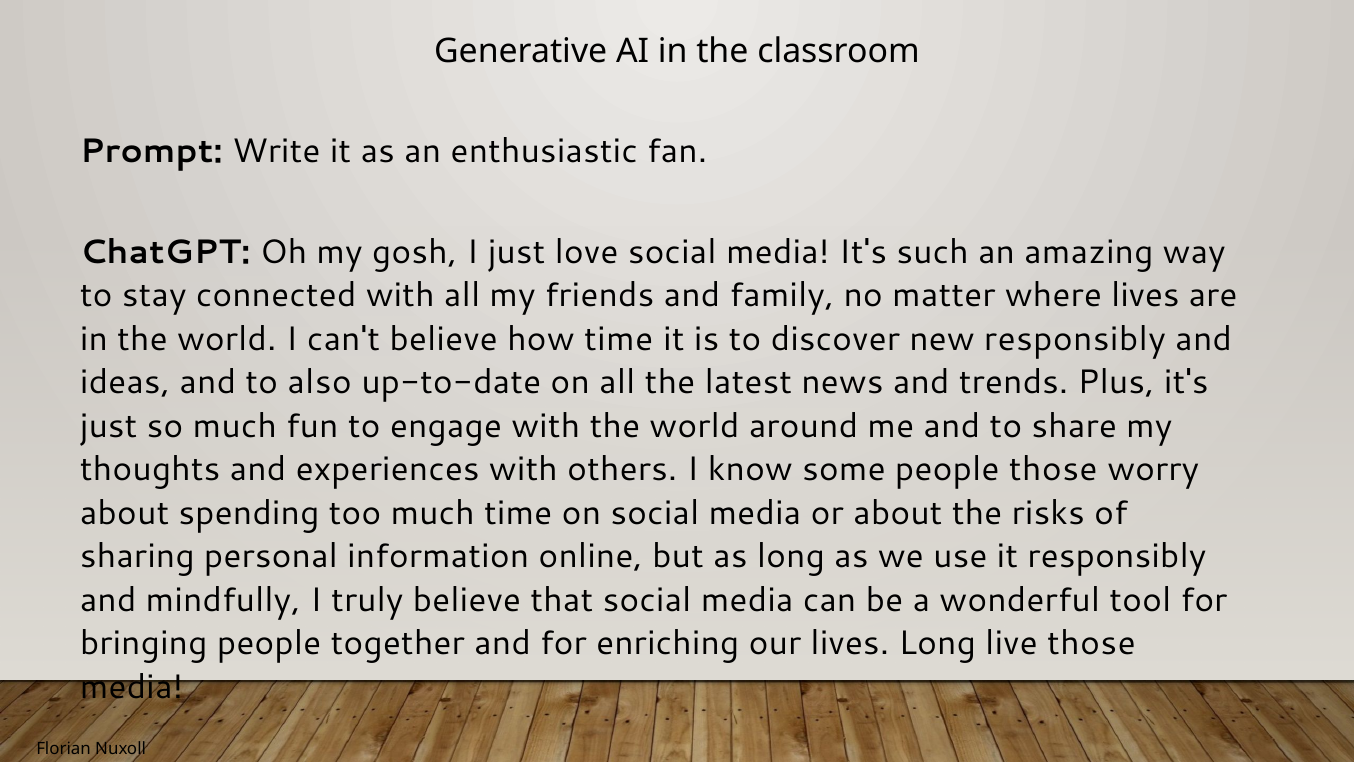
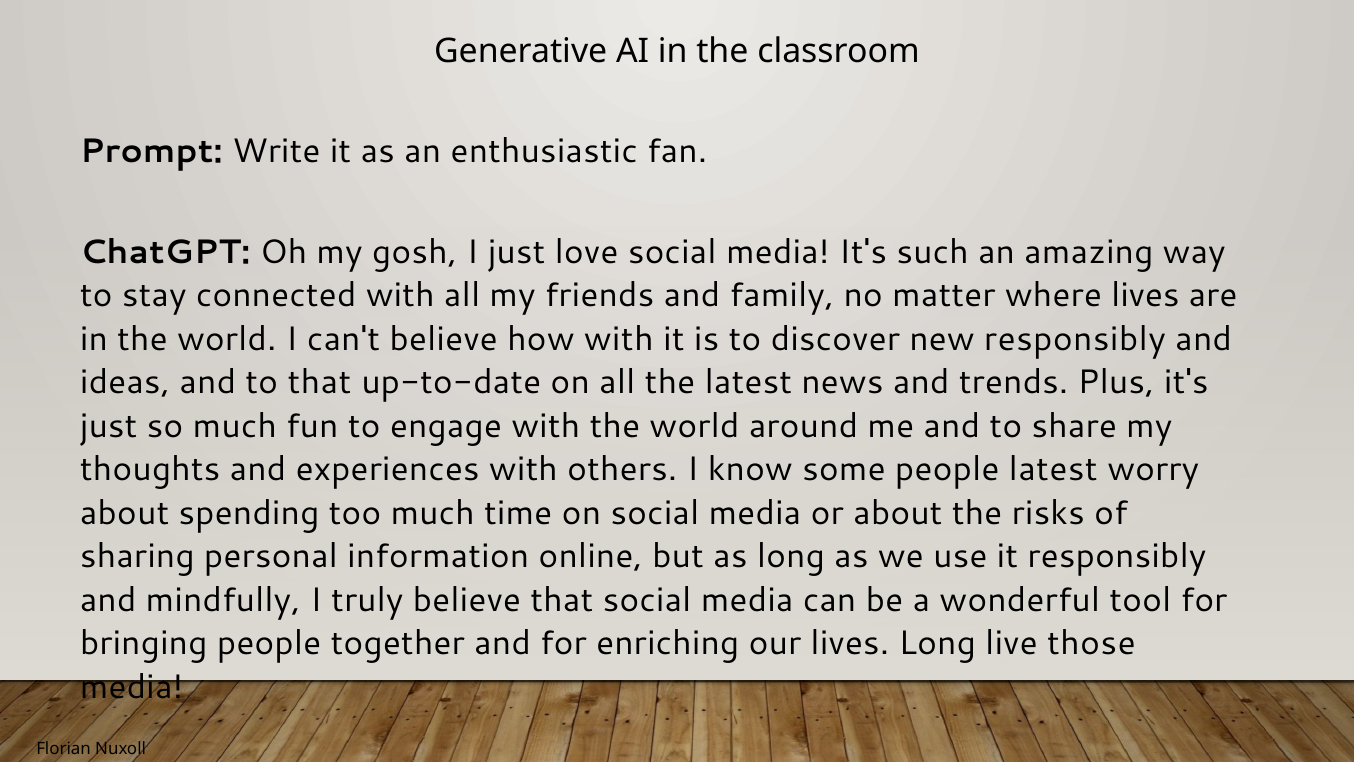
how time: time -> with (619, 339)
to also: also -> that (320, 383)
people those: those -> latest (1053, 469)
